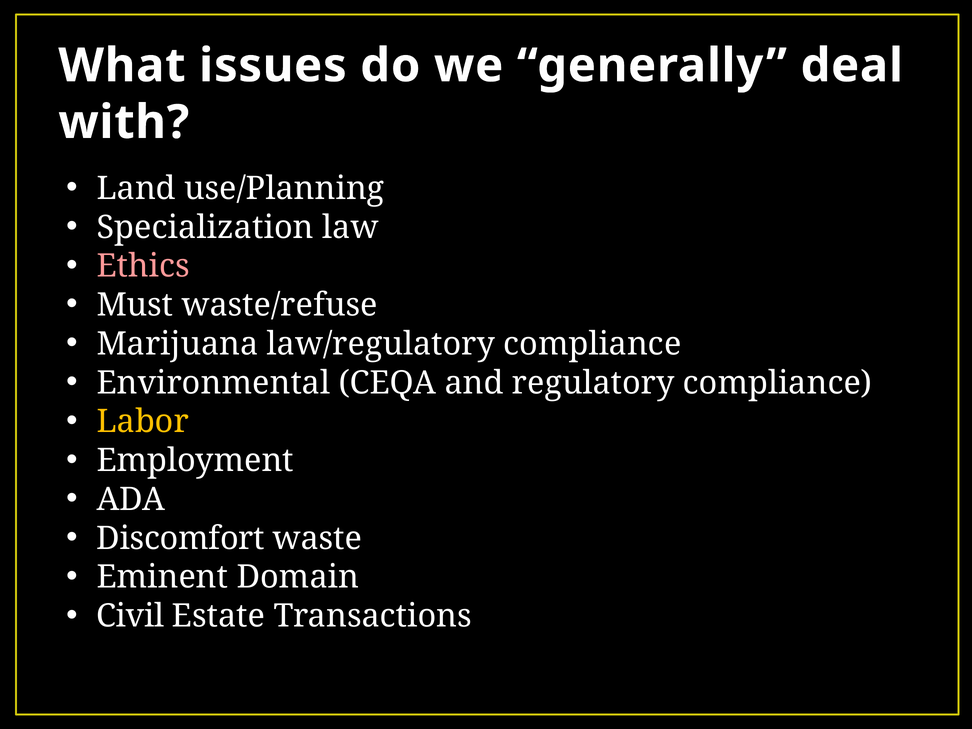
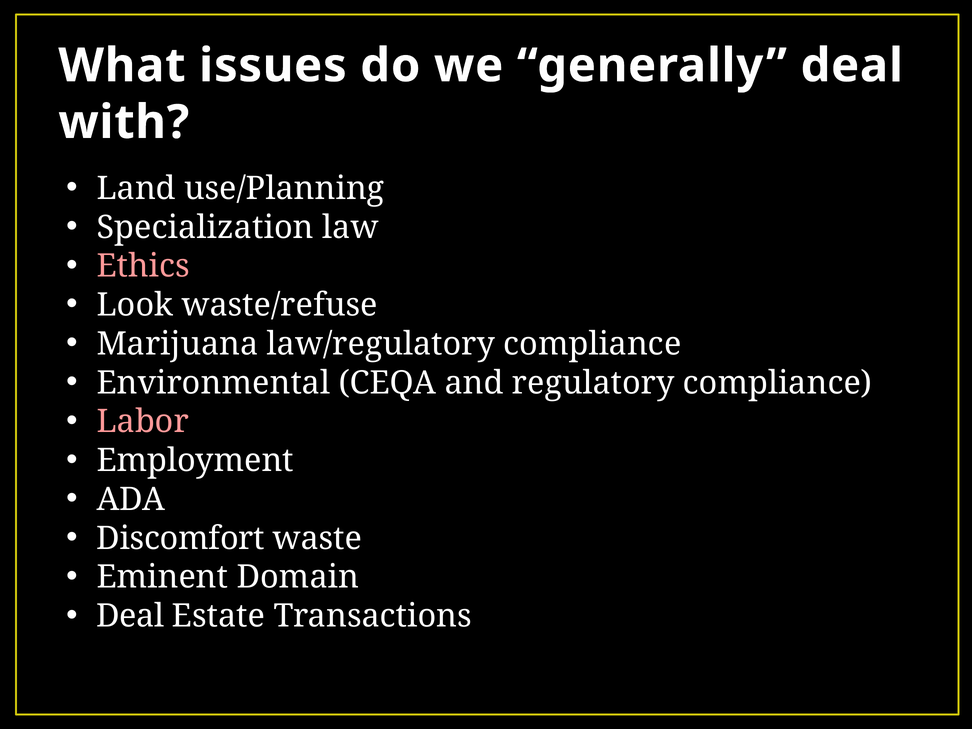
Must: Must -> Look (135, 305)
Labor colour: yellow -> pink (143, 422)
Civil: Civil -> Deal (130, 616)
